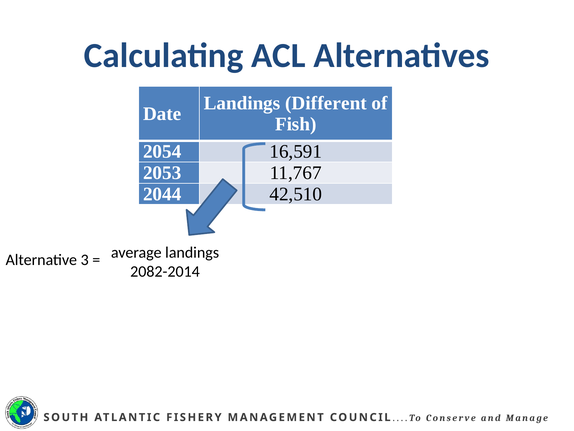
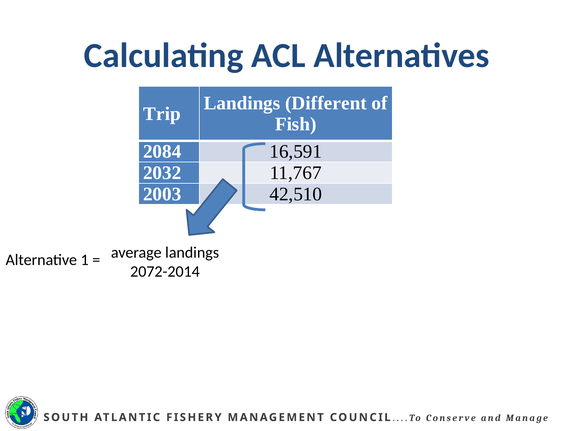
Date: Date -> Trip (162, 114)
2054: 2054 -> 2084 (162, 151)
2053: 2053 -> 2032 (162, 173)
2044: 2044 -> 2003 (162, 194)
3: 3 -> 1 (85, 259)
2082-2014: 2082-2014 -> 2072-2014 (165, 271)
